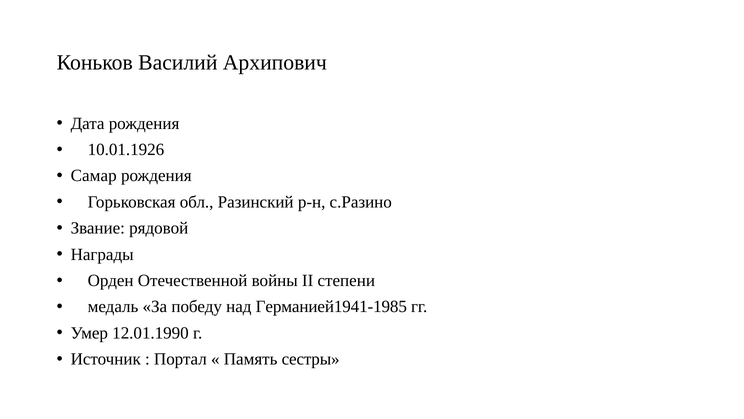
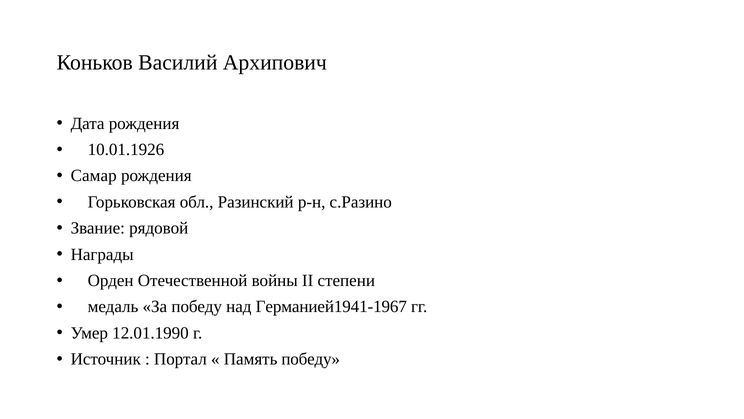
Германией1941-1985: Германией1941-1985 -> Германией1941-1967 (331, 306)
Память сестры: сестры -> победу (311, 359)
